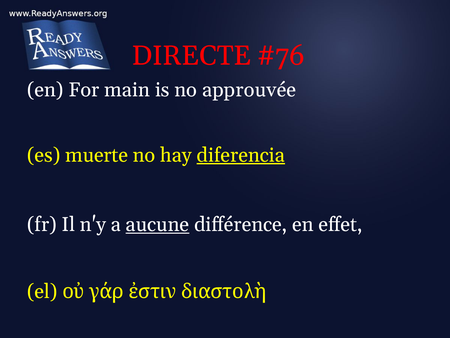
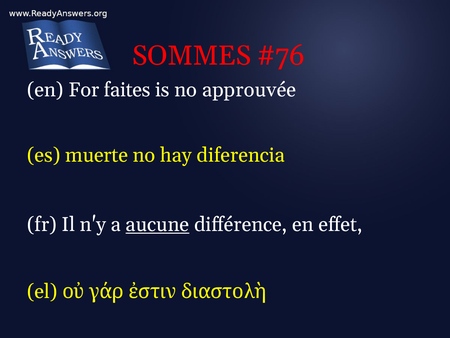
DIRECTE: DIRECTE -> SOMMES (192, 56)
main: main -> faites (127, 90)
diferencia underline: present -> none (241, 155)
